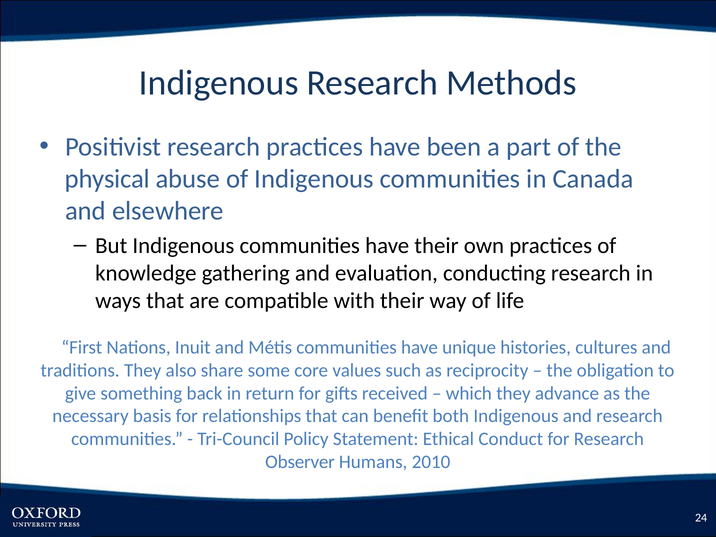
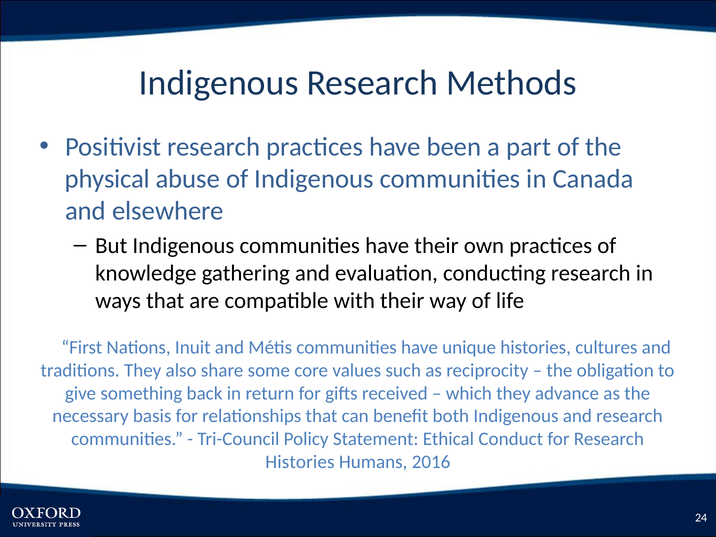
Observer: Observer -> Histories (300, 462)
2010: 2010 -> 2016 (431, 462)
